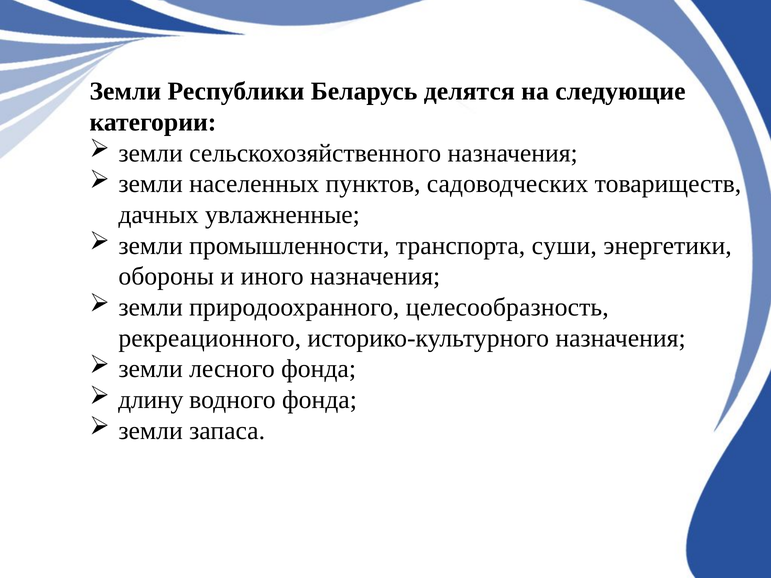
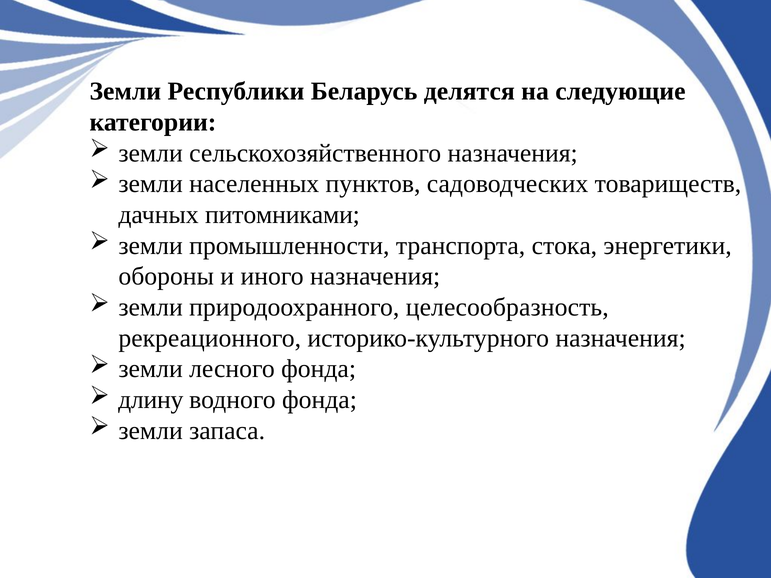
увлажненные: увлажненные -> питомниками (282, 215)
суши: суши -> стока (564, 246)
